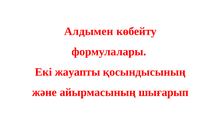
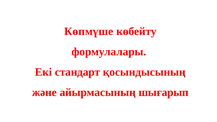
Алдымен: Алдымен -> Көпмүше (89, 31)
жауапты: жауапты -> стандарт (78, 72)
